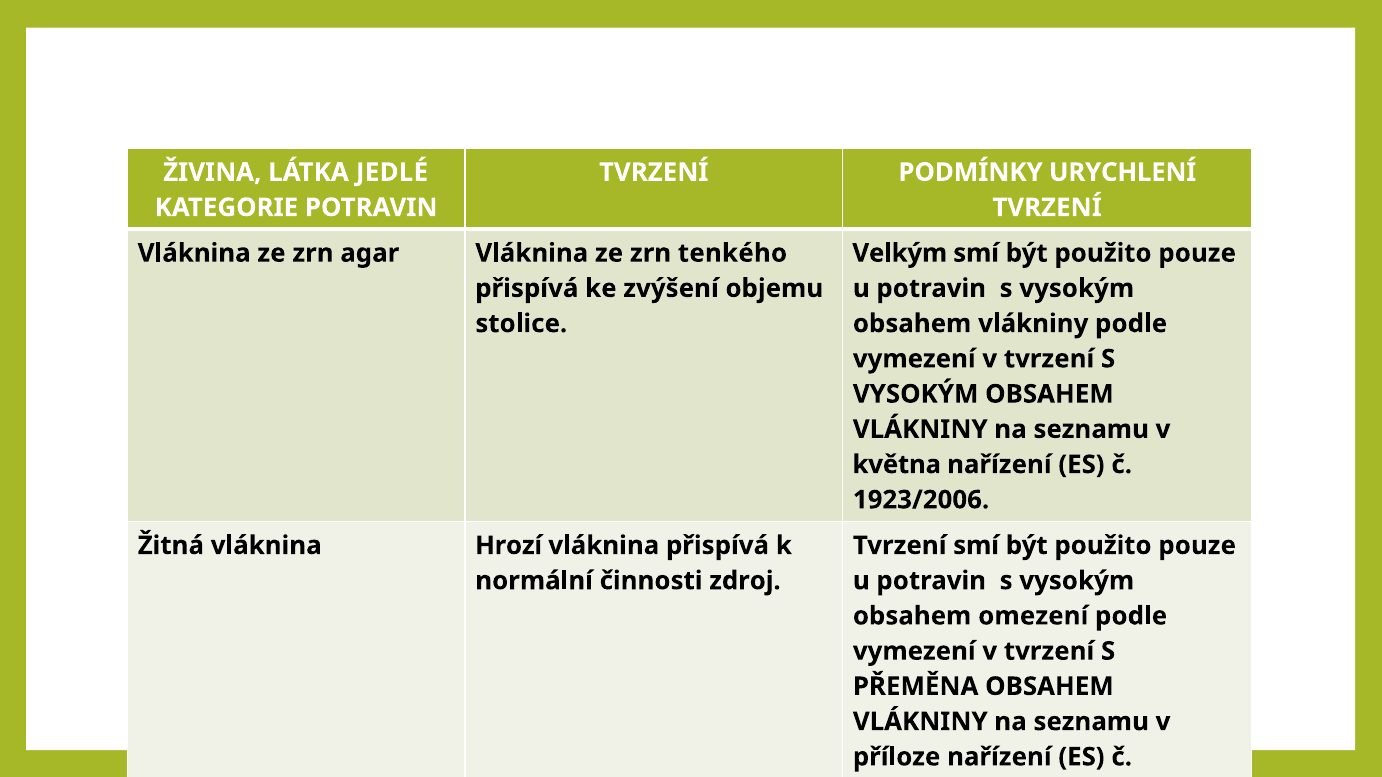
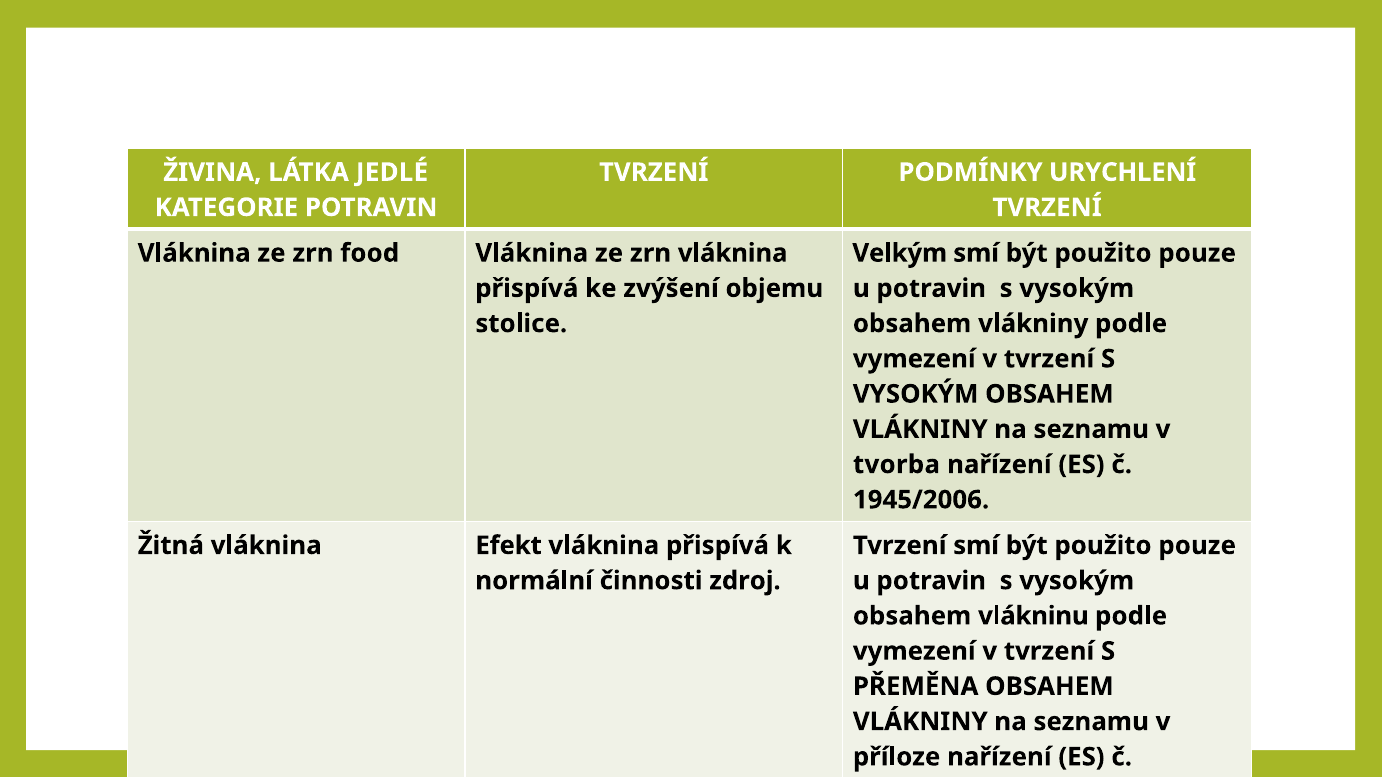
agar: agar -> food (370, 253)
zrn tenkého: tenkého -> vláknina (733, 253)
května: května -> tvorba (896, 465)
1923/2006: 1923/2006 -> 1945/2006 (921, 500)
Hrozí: Hrozí -> Efekt (509, 546)
omezení: omezení -> vlákninu (1033, 616)
